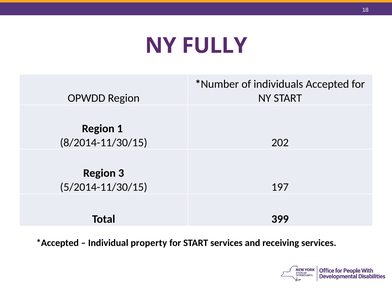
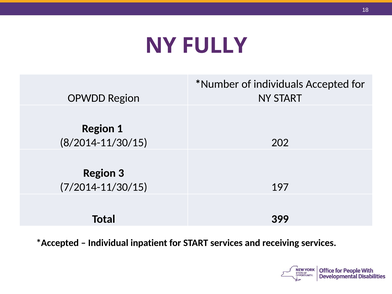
5/2014-11/30/15: 5/2014-11/30/15 -> 7/2014-11/30/15 (104, 187)
property: property -> inpatient (149, 243)
